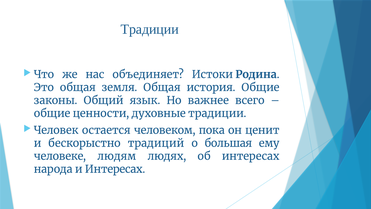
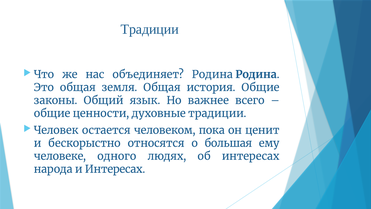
объединяет Истоки: Истоки -> Родина (212, 74)
традиций: традиций -> относятся (156, 143)
людям: людям -> одного (117, 156)
